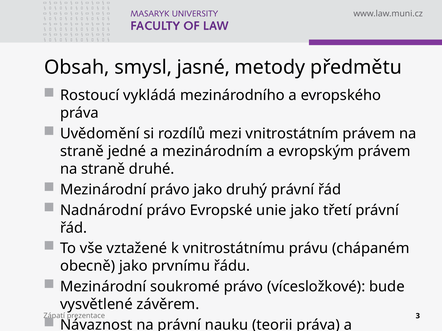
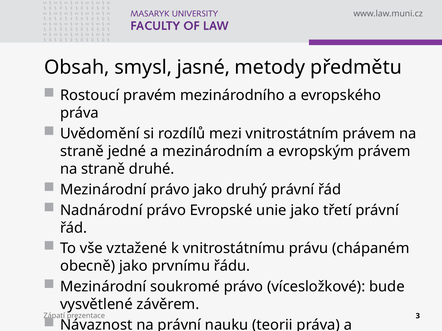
vykládá: vykládá -> pravém (150, 96)
